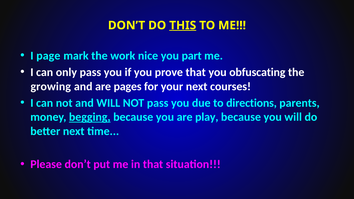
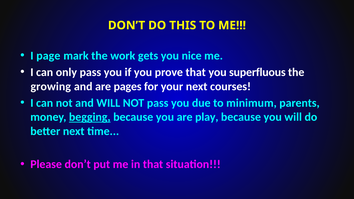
THIS underline: present -> none (183, 25)
nice: nice -> gets (148, 56)
part: part -> nice (192, 56)
obfuscating: obfuscating -> superfluous (257, 72)
directions: directions -> minimum (251, 103)
